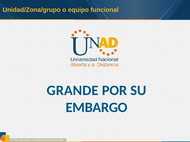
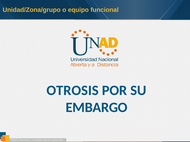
GRANDE: GRANDE -> OTROSIS (73, 91)
